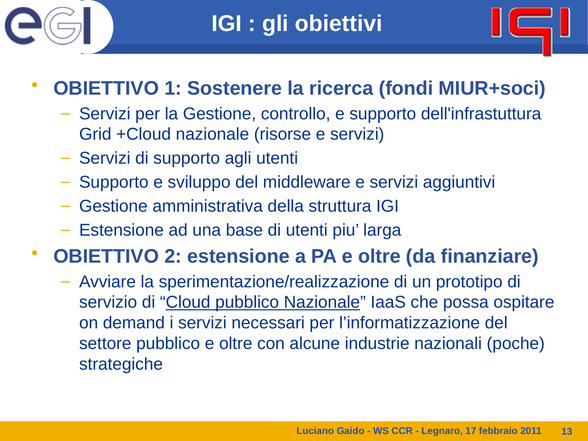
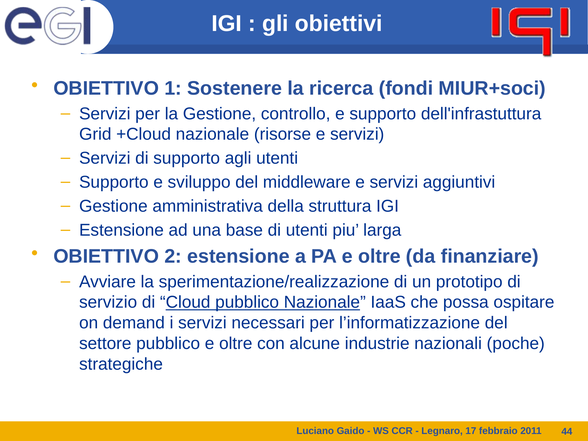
13: 13 -> 44 (567, 432)
